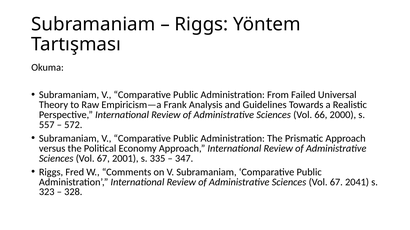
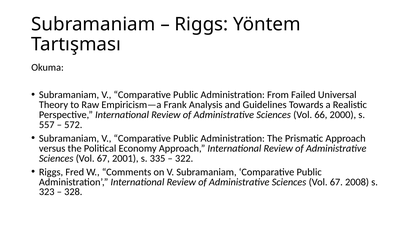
347: 347 -> 322 (184, 159)
2041: 2041 -> 2008 (357, 182)
